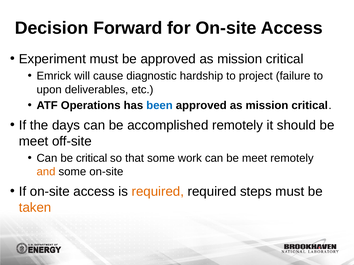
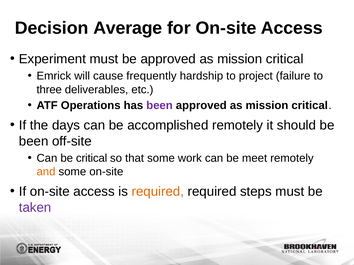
Forward: Forward -> Average (128, 28)
diagnostic: diagnostic -> frequently (151, 76)
upon: upon -> three (49, 90)
been colour: blue -> purple (159, 106)
meet: meet -> been (34, 141)
taken colour: orange -> purple (35, 208)
